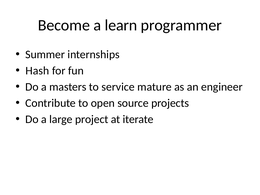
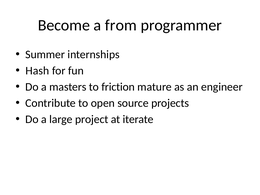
learn: learn -> from (121, 25)
service: service -> friction (118, 87)
